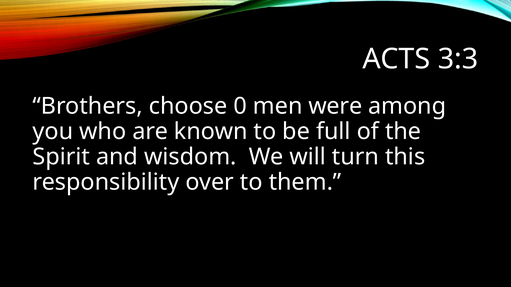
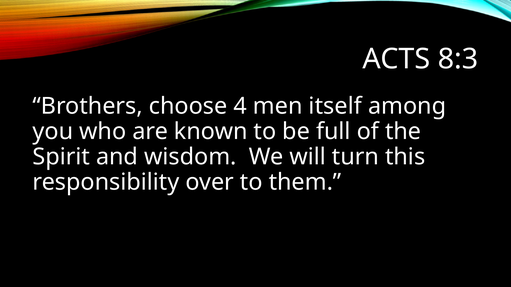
3:3: 3:3 -> 8:3 (458, 59)
0: 0 -> 4 (240, 106)
were: were -> itself (335, 106)
